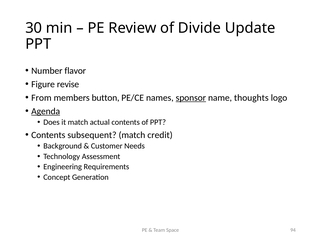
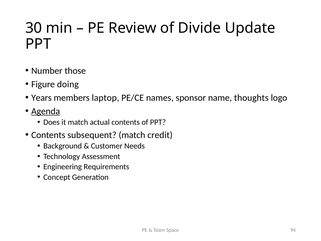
flavor: flavor -> those (75, 71)
revise: revise -> doing (68, 84)
From: From -> Years (41, 98)
button: button -> laptop (105, 98)
sponsor underline: present -> none (191, 98)
